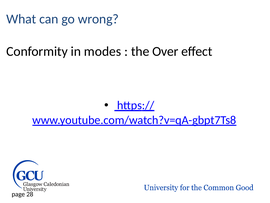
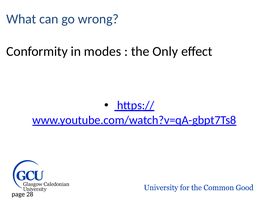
Over: Over -> Only (165, 51)
